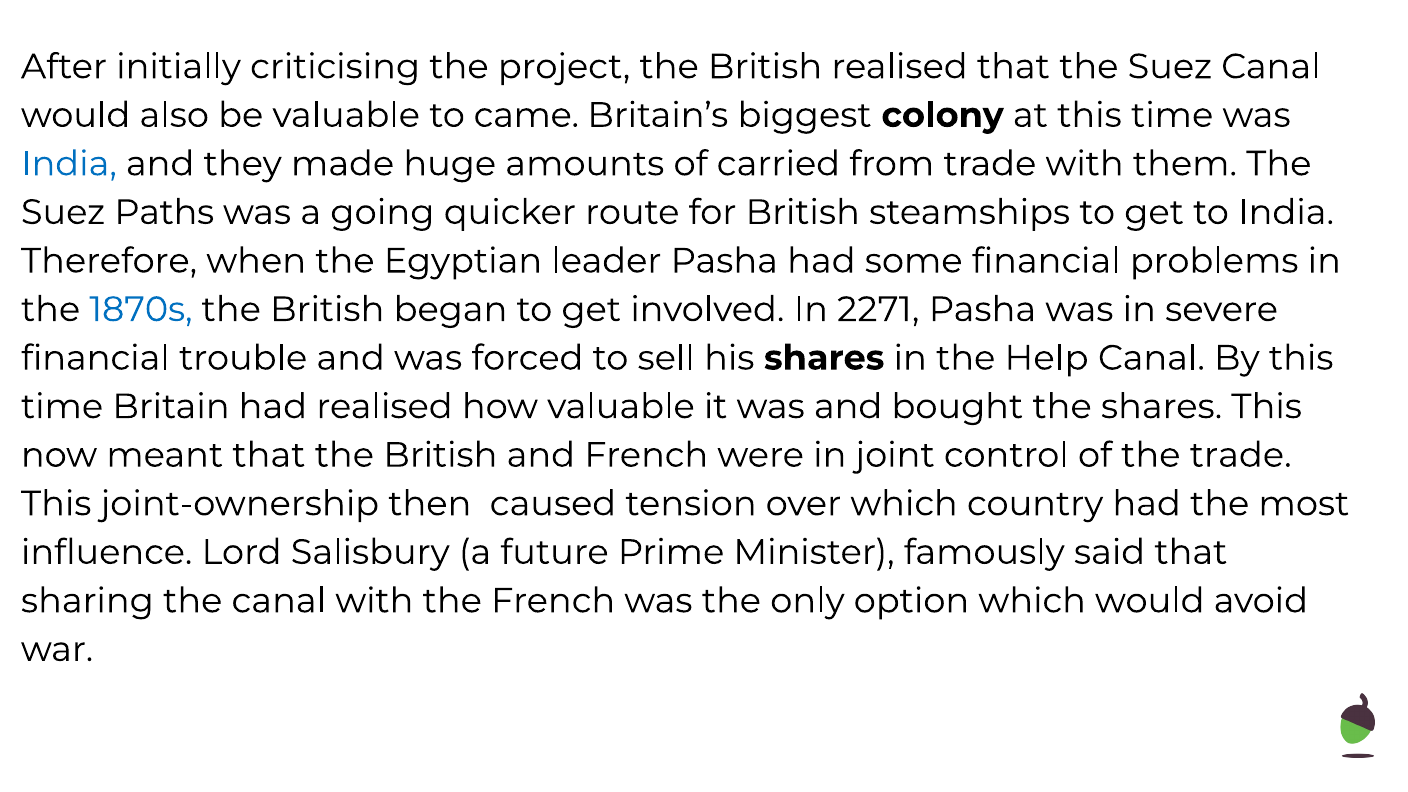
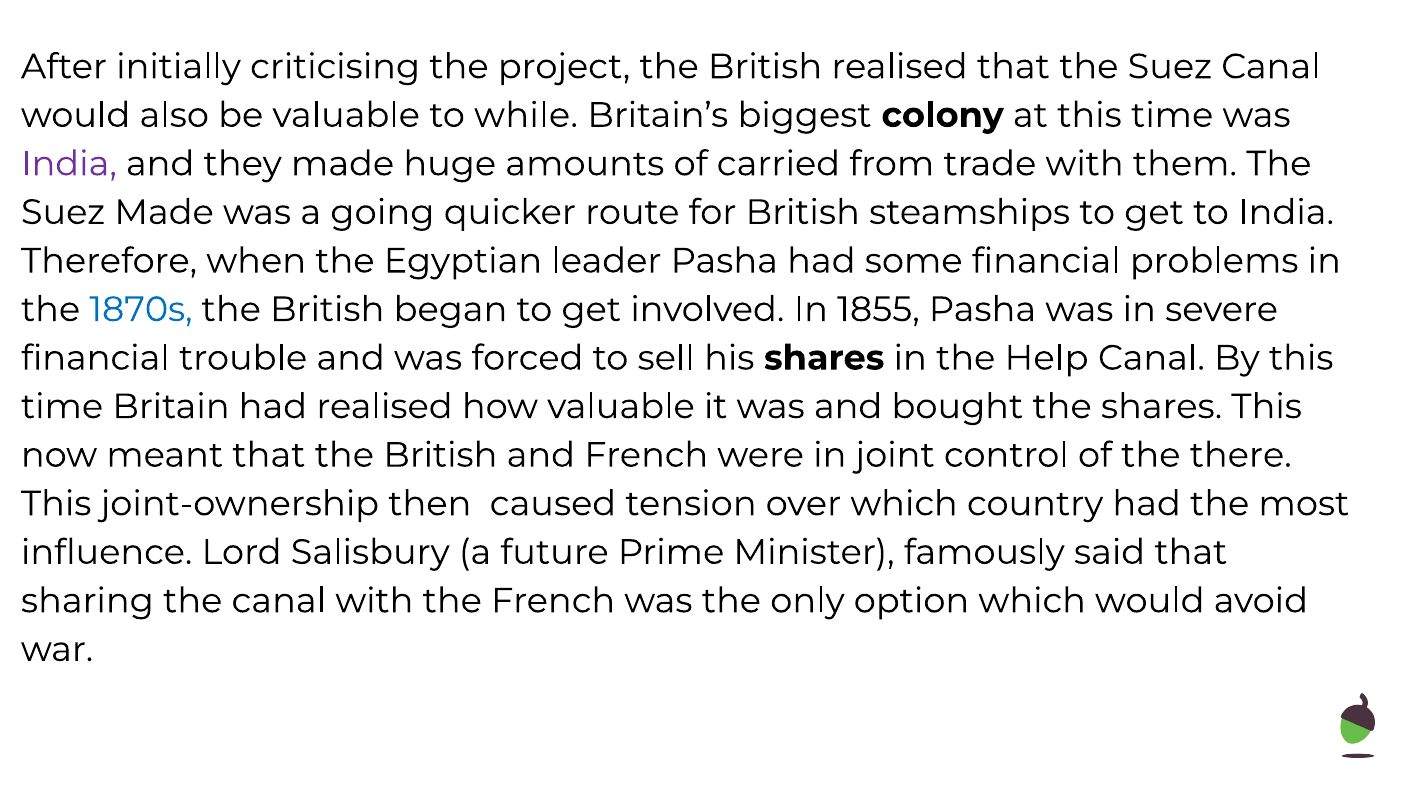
came: came -> while (526, 115)
India colour: blue -> purple (69, 164)
Suez Paths: Paths -> Made (164, 212)
2271: 2271 -> 1855 (878, 309)
the trade: trade -> there (1241, 455)
